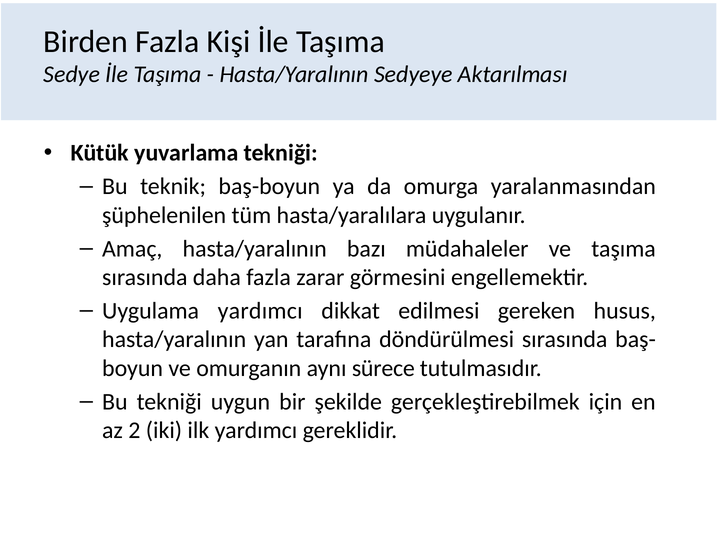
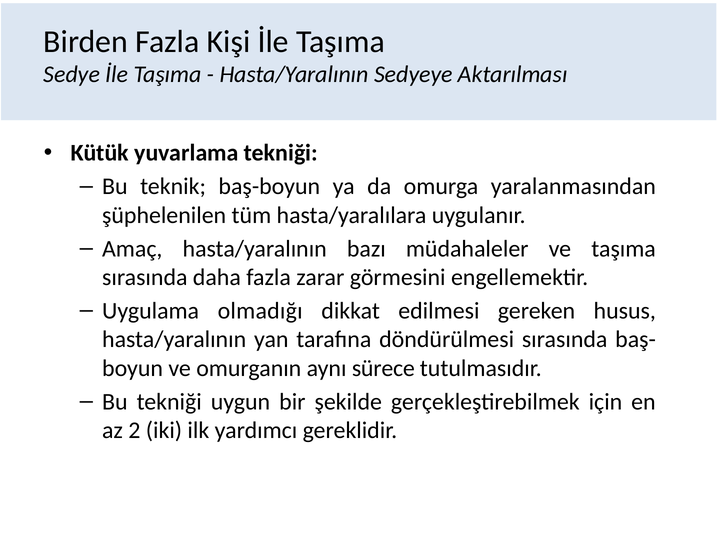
Uygulama yardımcı: yardımcı -> olmadığı (260, 311)
